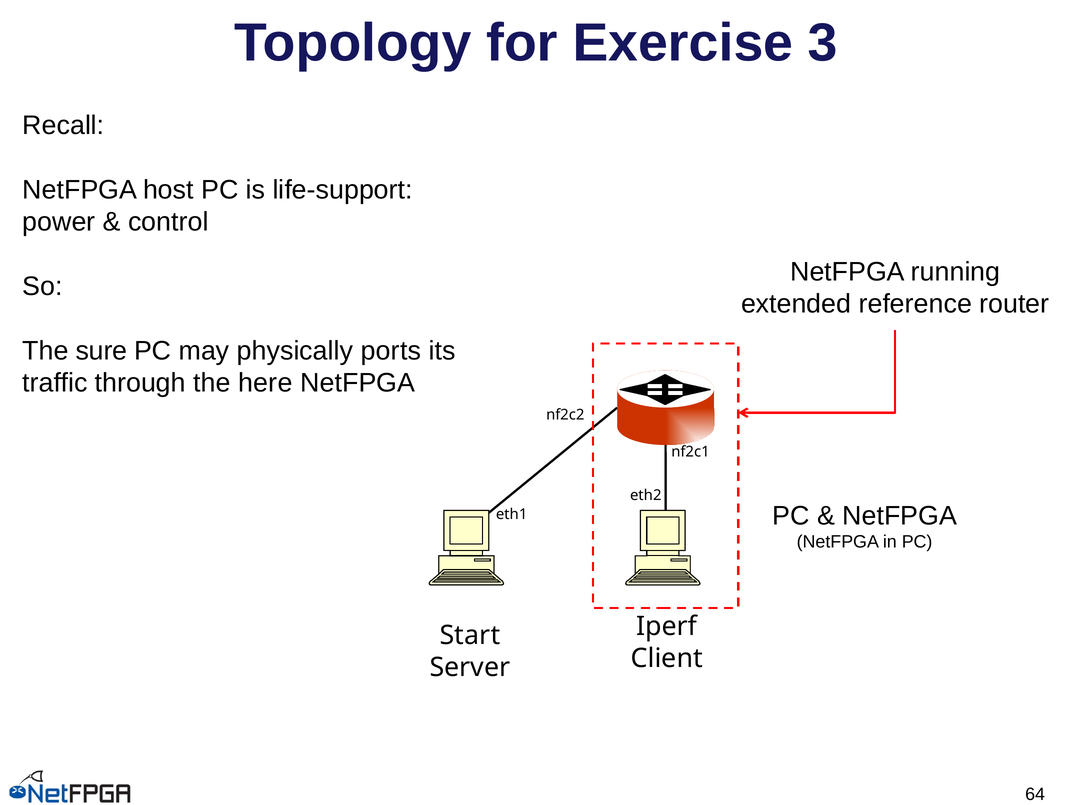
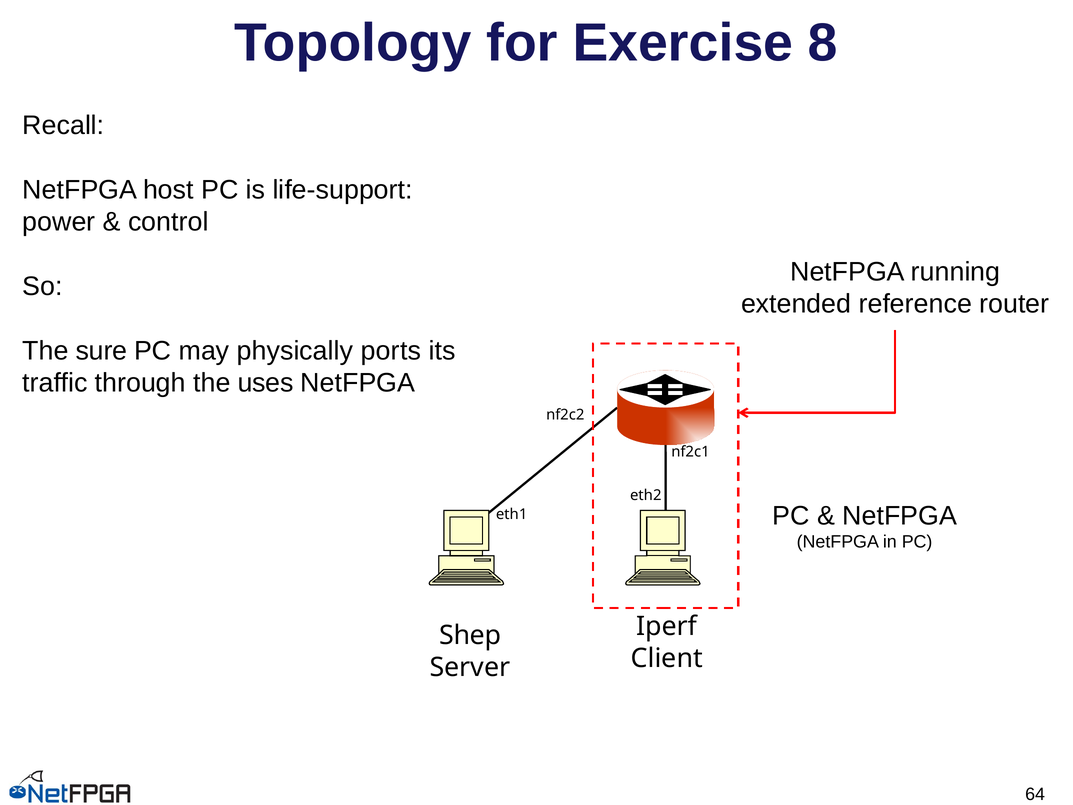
3: 3 -> 8 (823, 43)
here: here -> uses (266, 383)
Start: Start -> Shep (470, 635)
